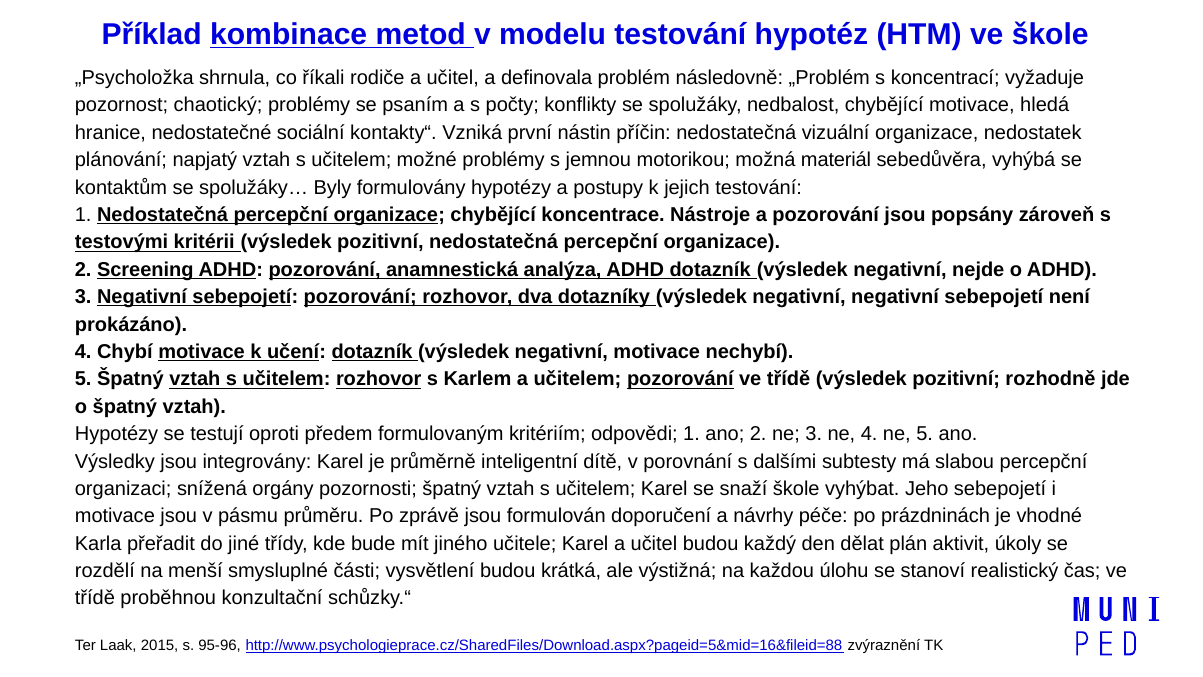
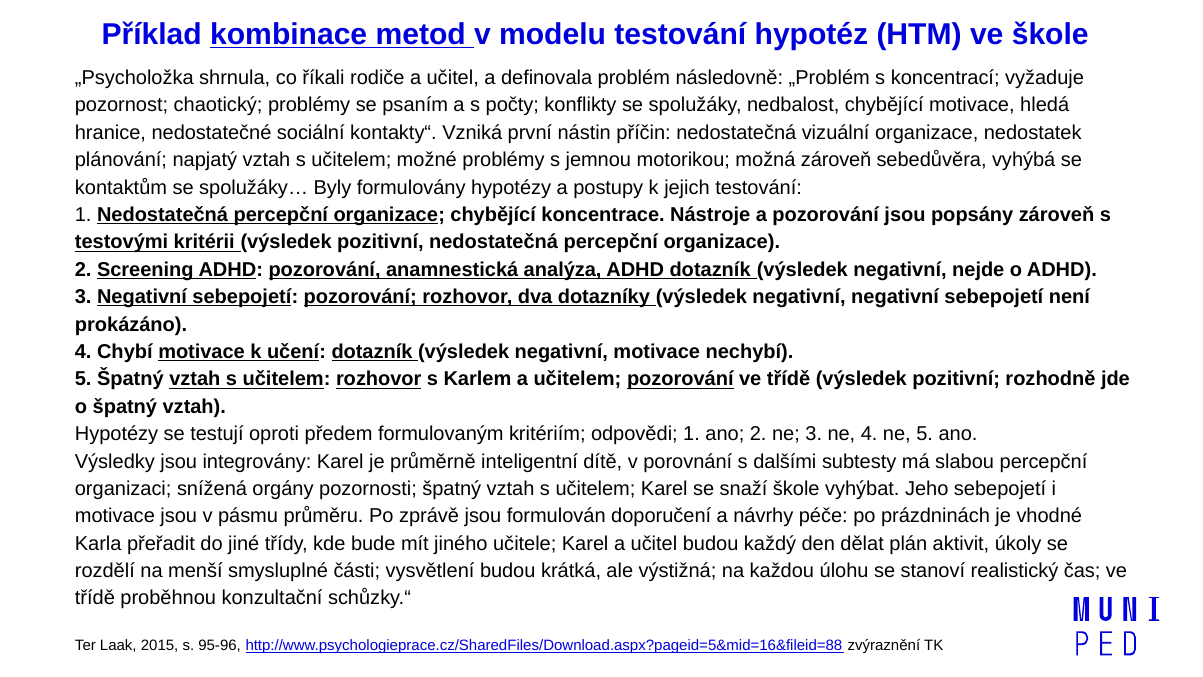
možná materiál: materiál -> zároveň (836, 160)
